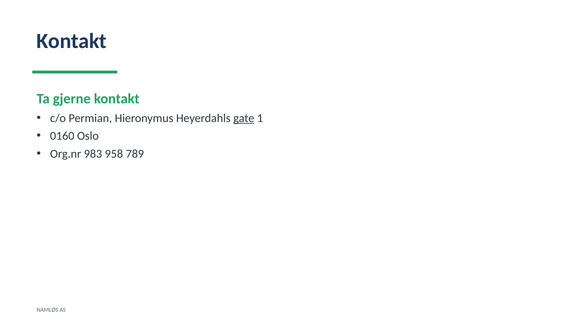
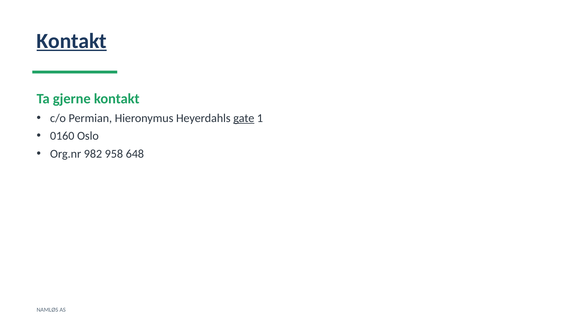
Kontakt underline: none -> present (72, 41)
983: 983 -> 982 (93, 154)
789: 789 -> 648 (135, 154)
